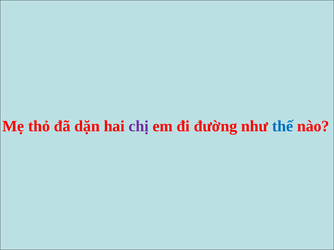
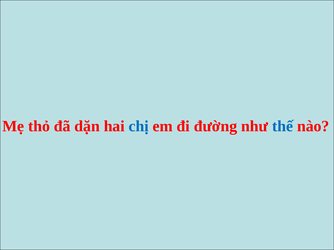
chị colour: purple -> blue (139, 126)
